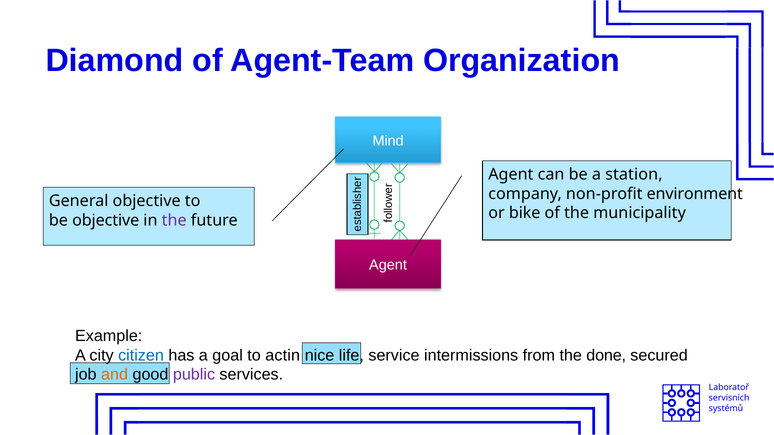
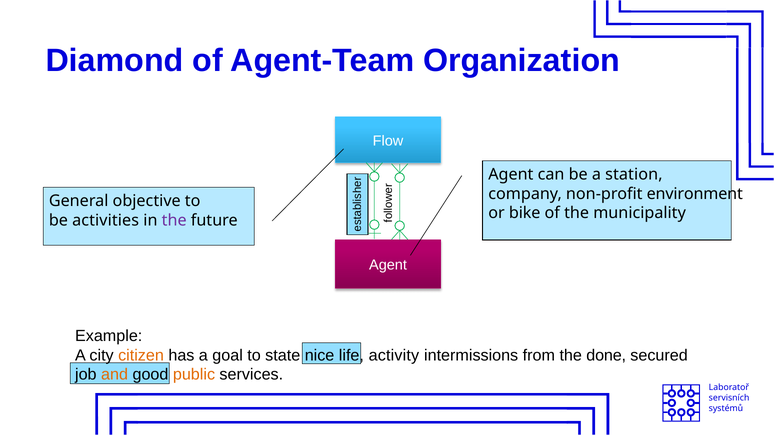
Mind: Mind -> Flow (388, 141)
be objective: objective -> activities (106, 220)
citizen colour: blue -> orange (141, 356)
actin: actin -> state (283, 356)
service: service -> activity (394, 356)
public colour: purple -> orange (194, 375)
